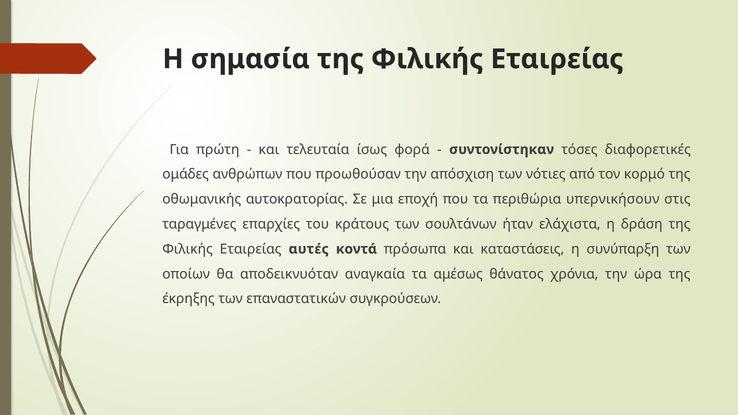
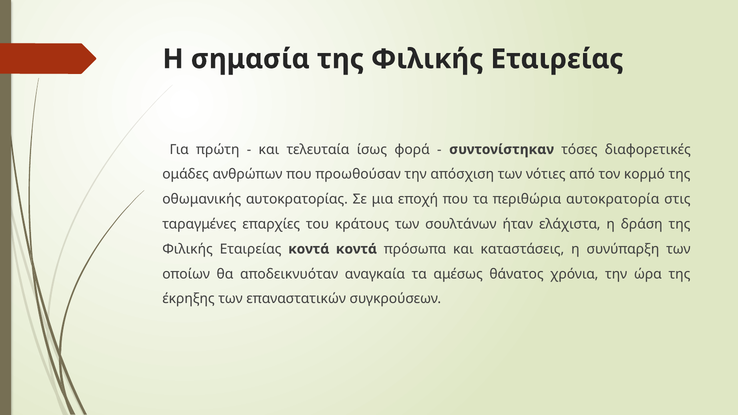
υπερνικήσουν: υπερνικήσουν -> αυτοκρατορία (613, 199)
Eταιρείας αυτές: αυτές -> κοντά (309, 249)
